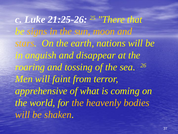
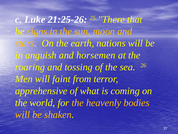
disappear: disappear -> horsemen (96, 55)
